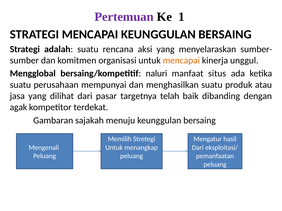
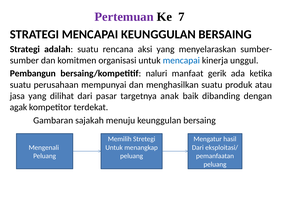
1: 1 -> 7 (181, 17)
mencapai colour: orange -> blue (181, 61)
Mengglobal: Mengglobal -> Pembangun (33, 74)
situs: situs -> gerik (217, 74)
telah: telah -> anak (170, 96)
